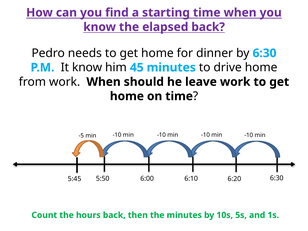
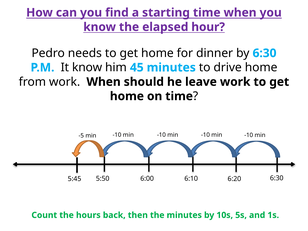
elapsed back: back -> hour (208, 27)
